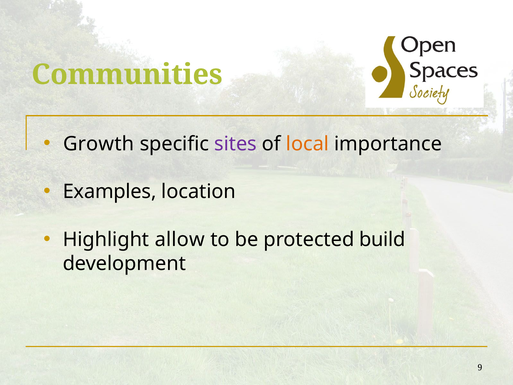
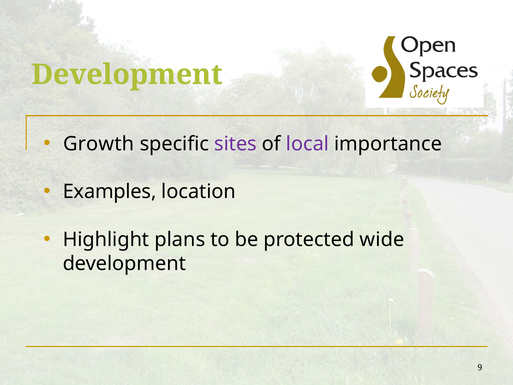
Communities: Communities -> Development (127, 75)
local colour: orange -> purple (308, 144)
allow: allow -> plans (180, 239)
build: build -> wide (382, 239)
